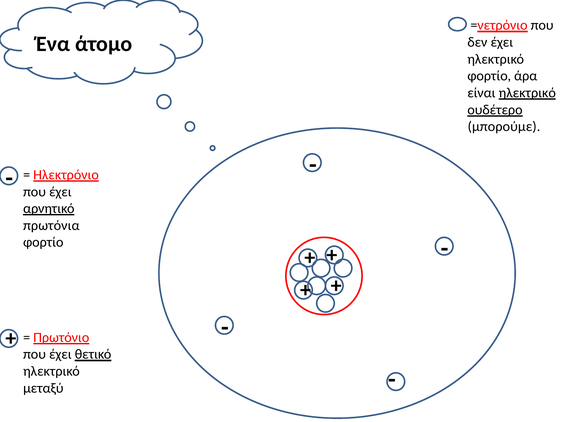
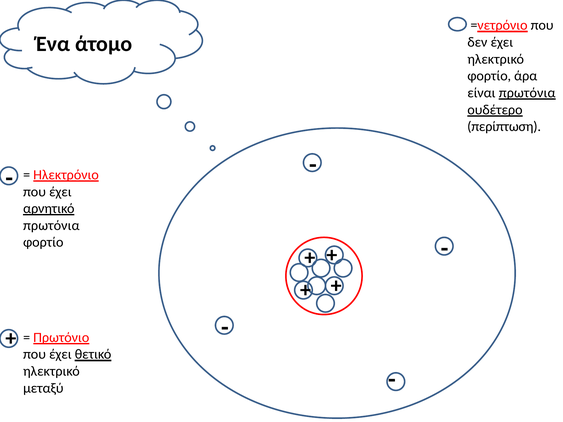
είναι ηλεκτρικό: ηλεκτρικό -> πρωτόνια (527, 93)
μπορούμε: μπορούμε -> περίπτωση (504, 127)
